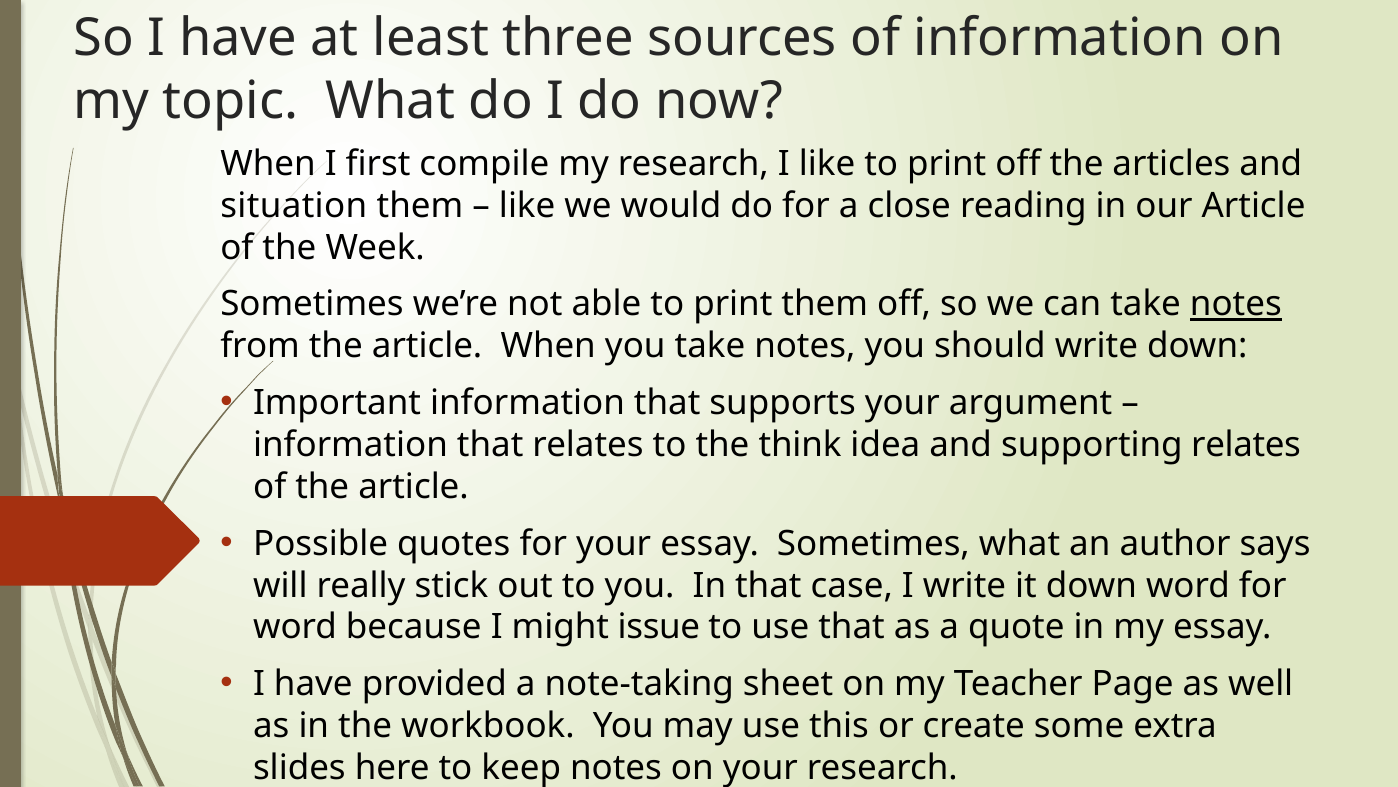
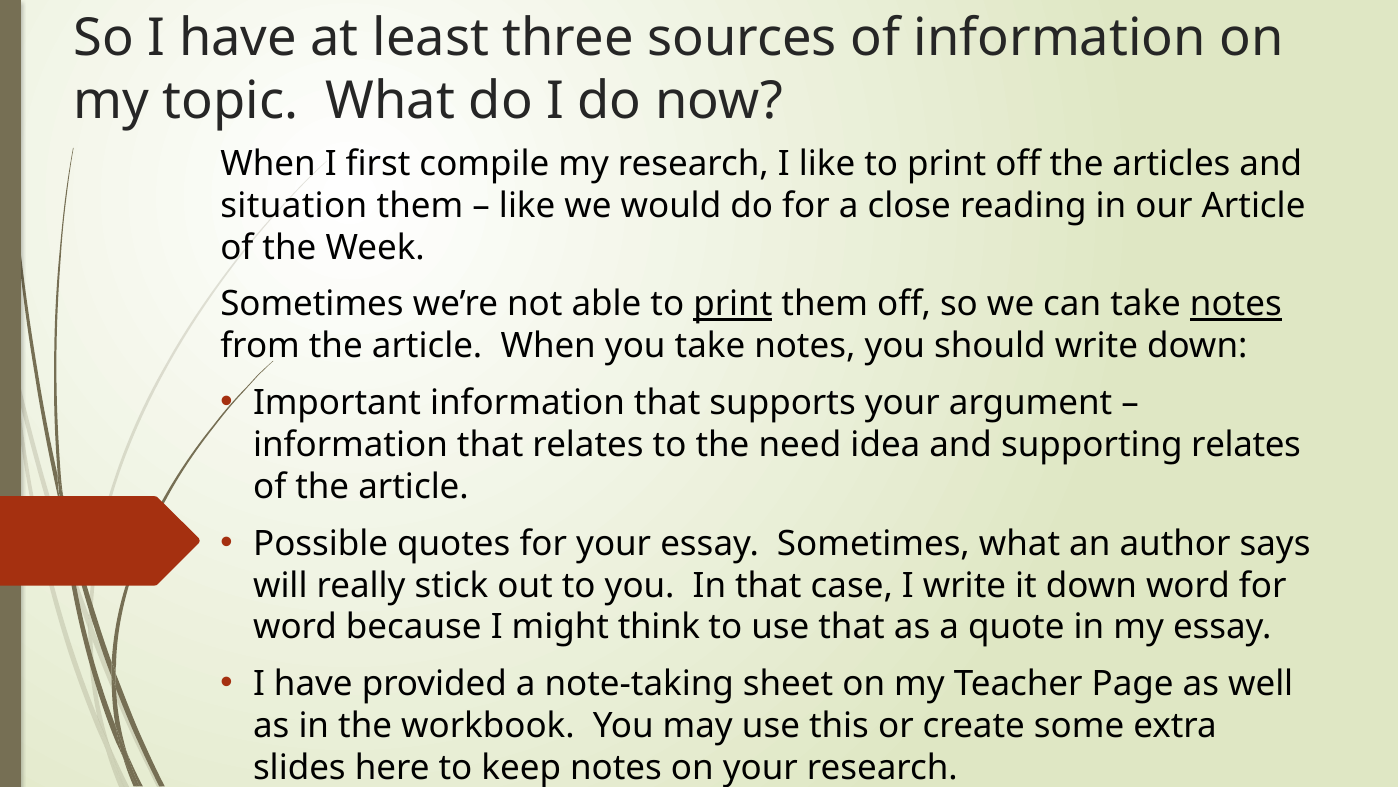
print underline: none -> present (733, 304)
think: think -> need (800, 445)
issue: issue -> think (659, 627)
